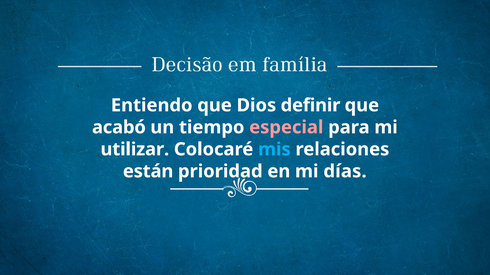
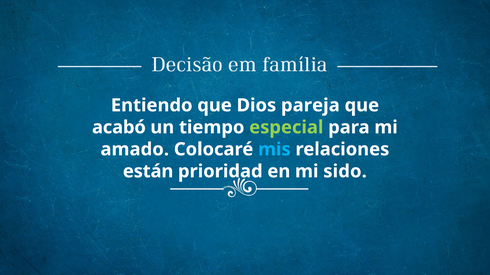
definir: definir -> pareja (310, 106)
especial colour: pink -> light green (286, 128)
utilizar: utilizar -> amado (135, 150)
días: días -> sido (345, 172)
